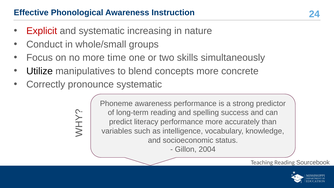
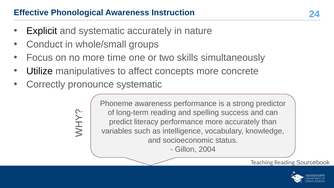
Explicit colour: red -> black (42, 31)
systematic increasing: increasing -> accurately (149, 31)
blend: blend -> affect (140, 71)
